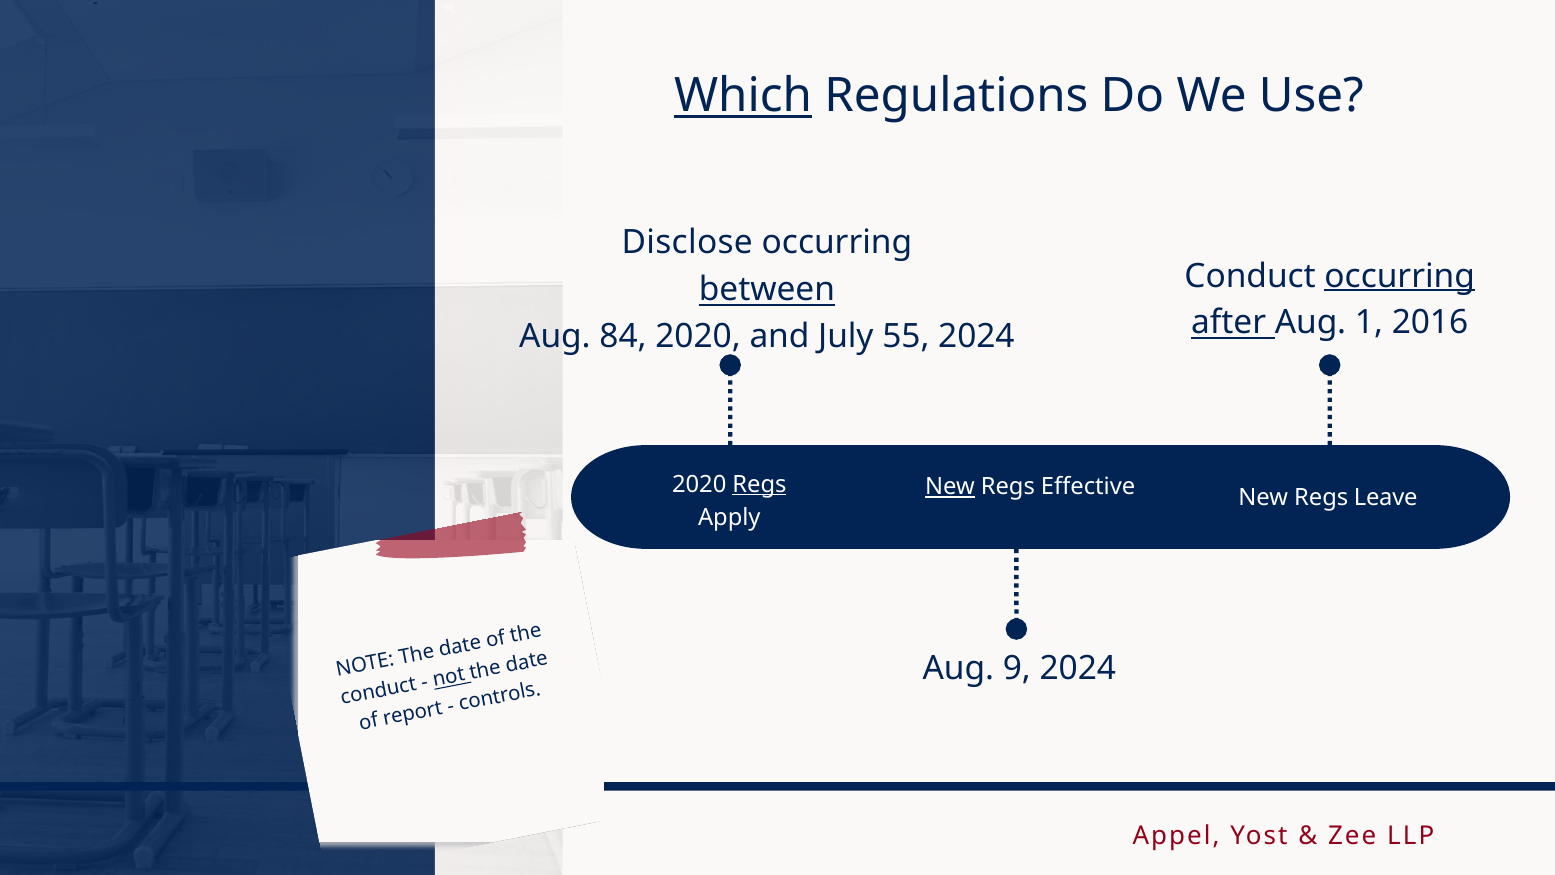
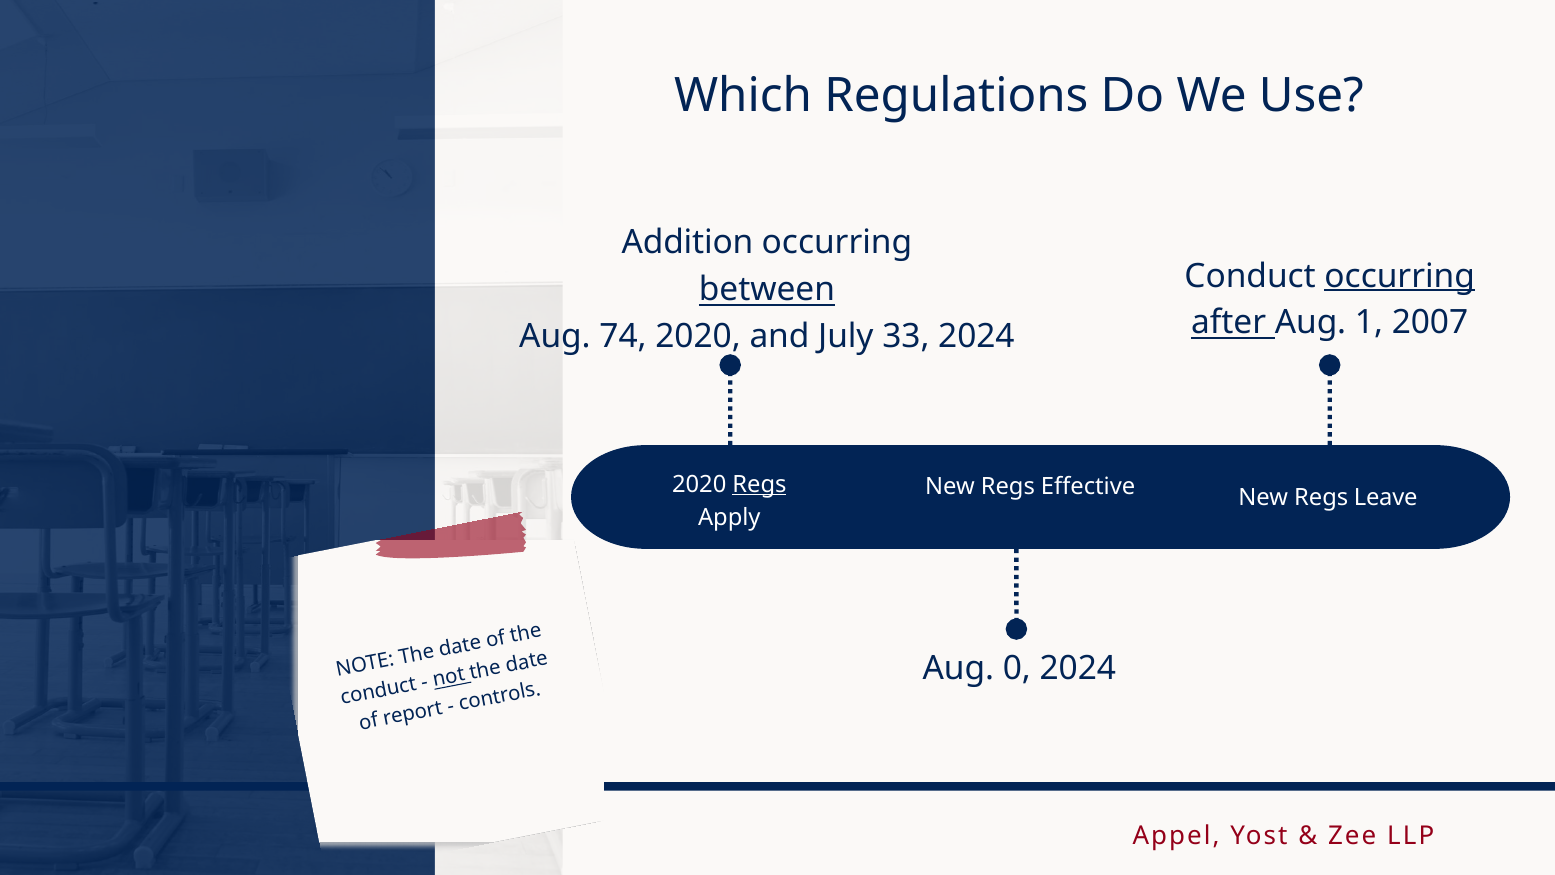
Which underline: present -> none (743, 96)
Disclose: Disclose -> Addition (687, 242)
2016: 2016 -> 2007 (1430, 323)
84: 84 -> 74 (623, 336)
55: 55 -> 33 (906, 336)
New underline: present -> none (950, 487)
9: 9 -> 0 (1017, 668)
